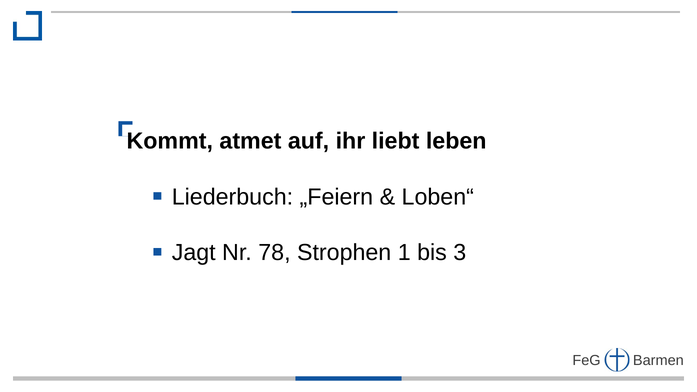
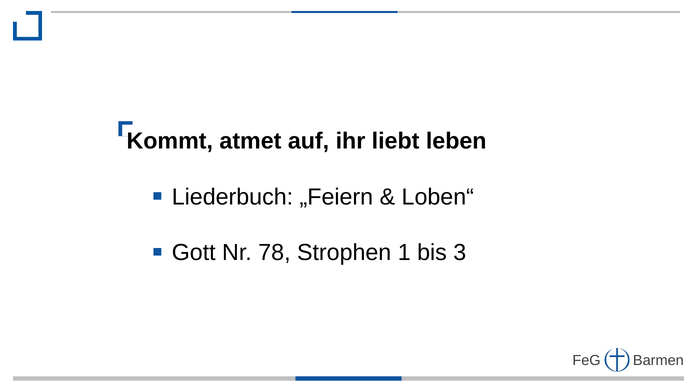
Jagt: Jagt -> Gott (194, 253)
